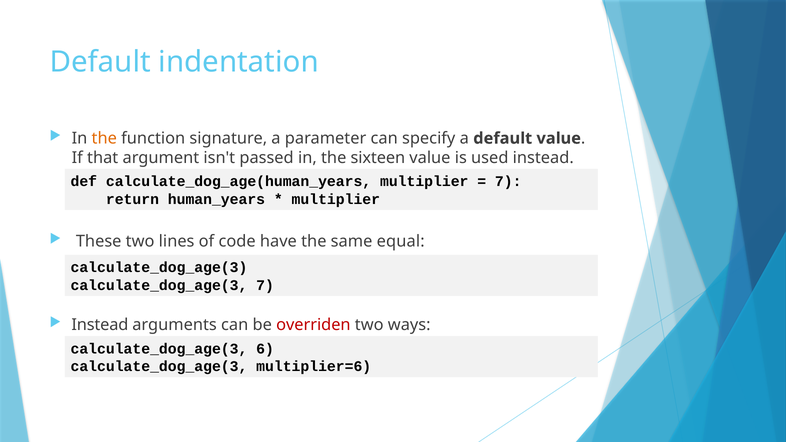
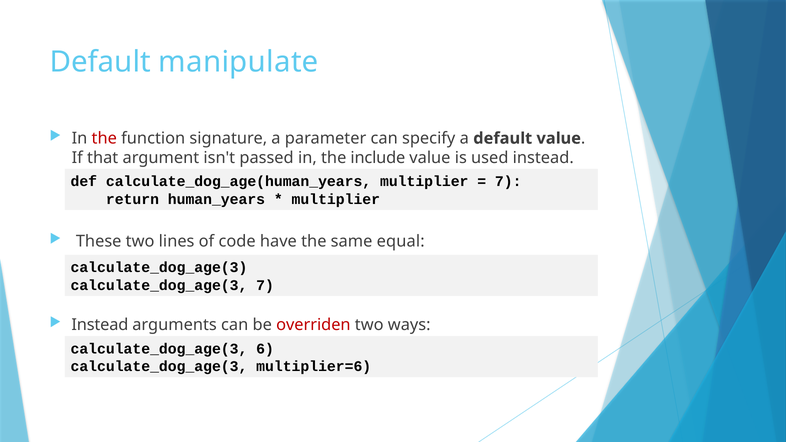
indentation: indentation -> manipulate (238, 62)
the colour: orange -> red (104, 138)
sixteen: sixteen -> include (378, 158)
